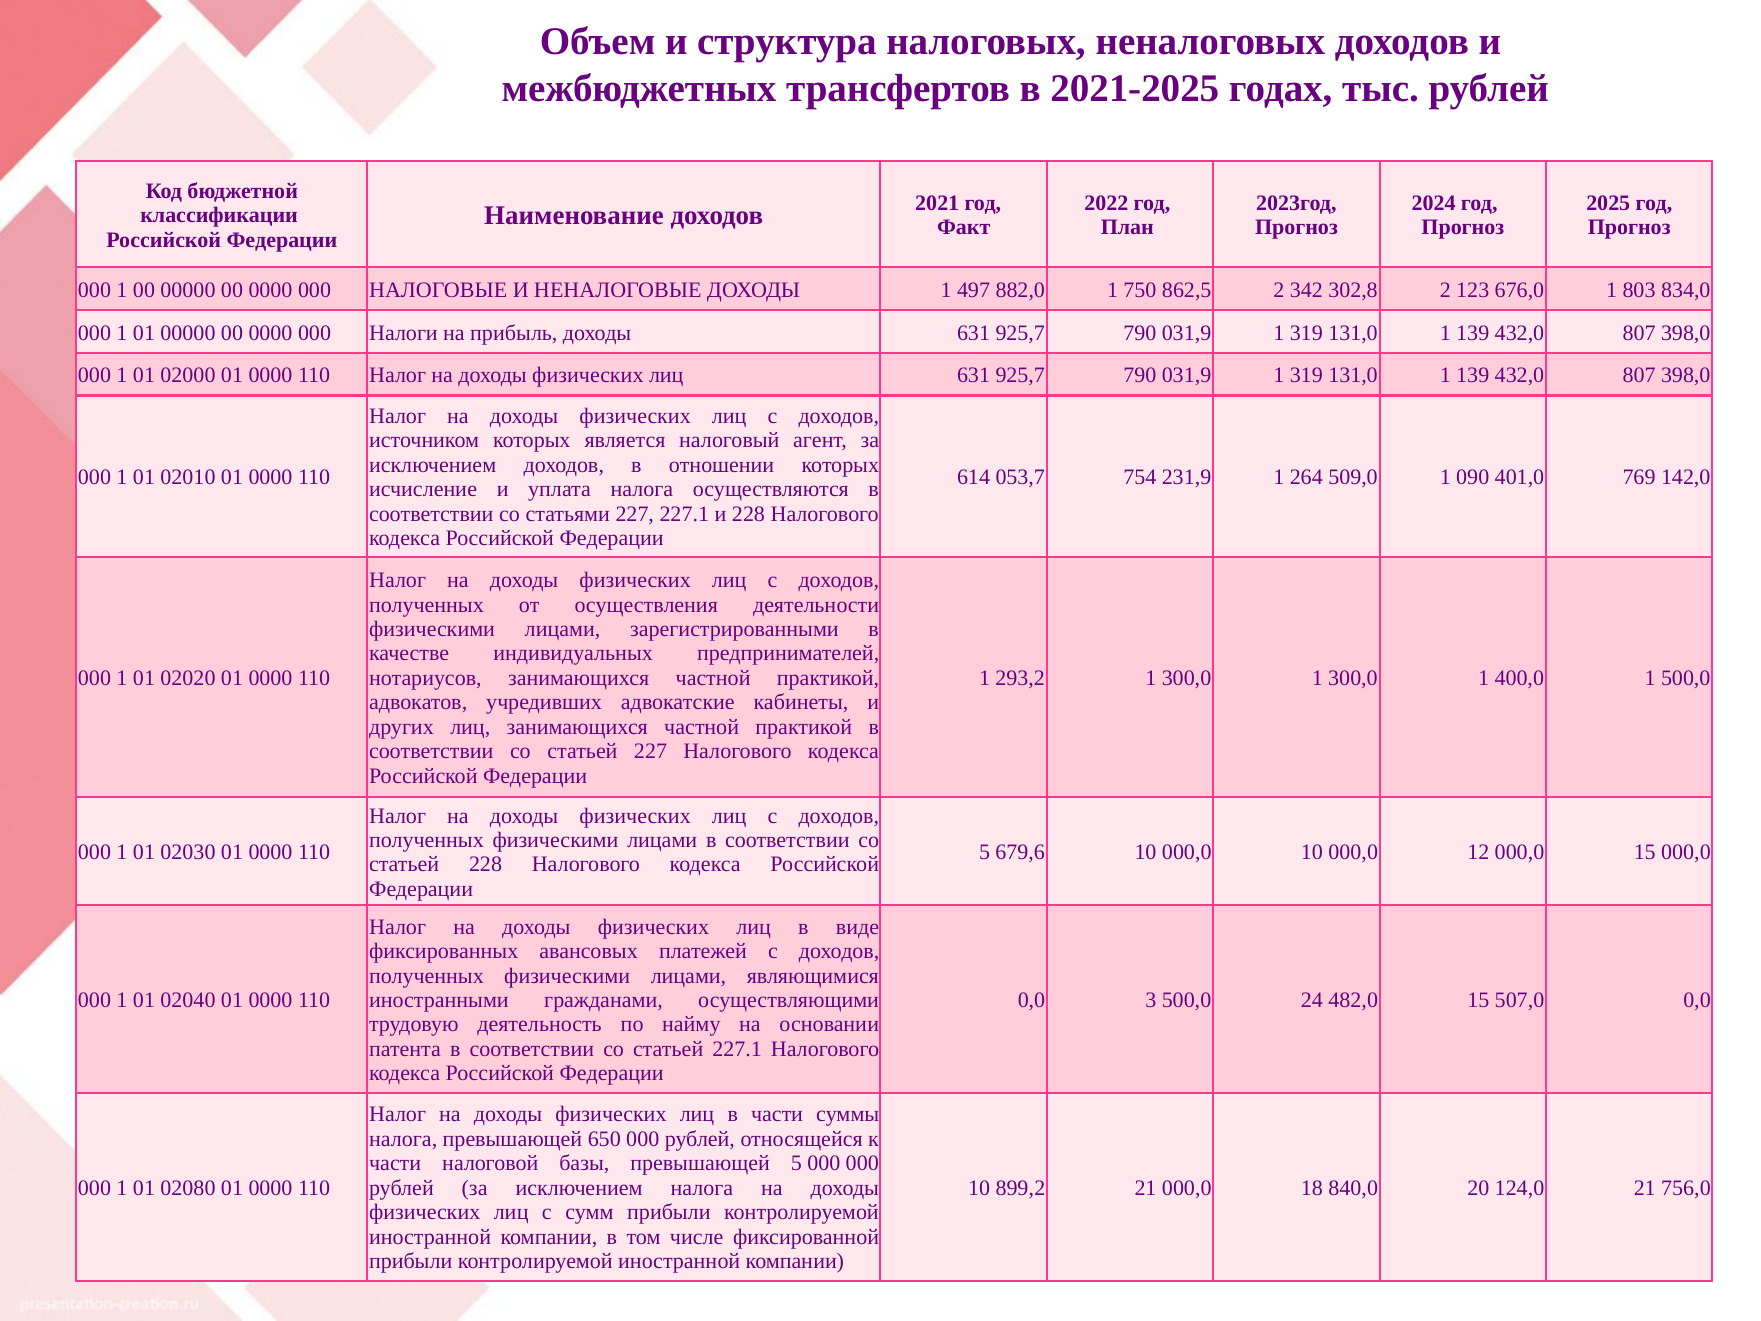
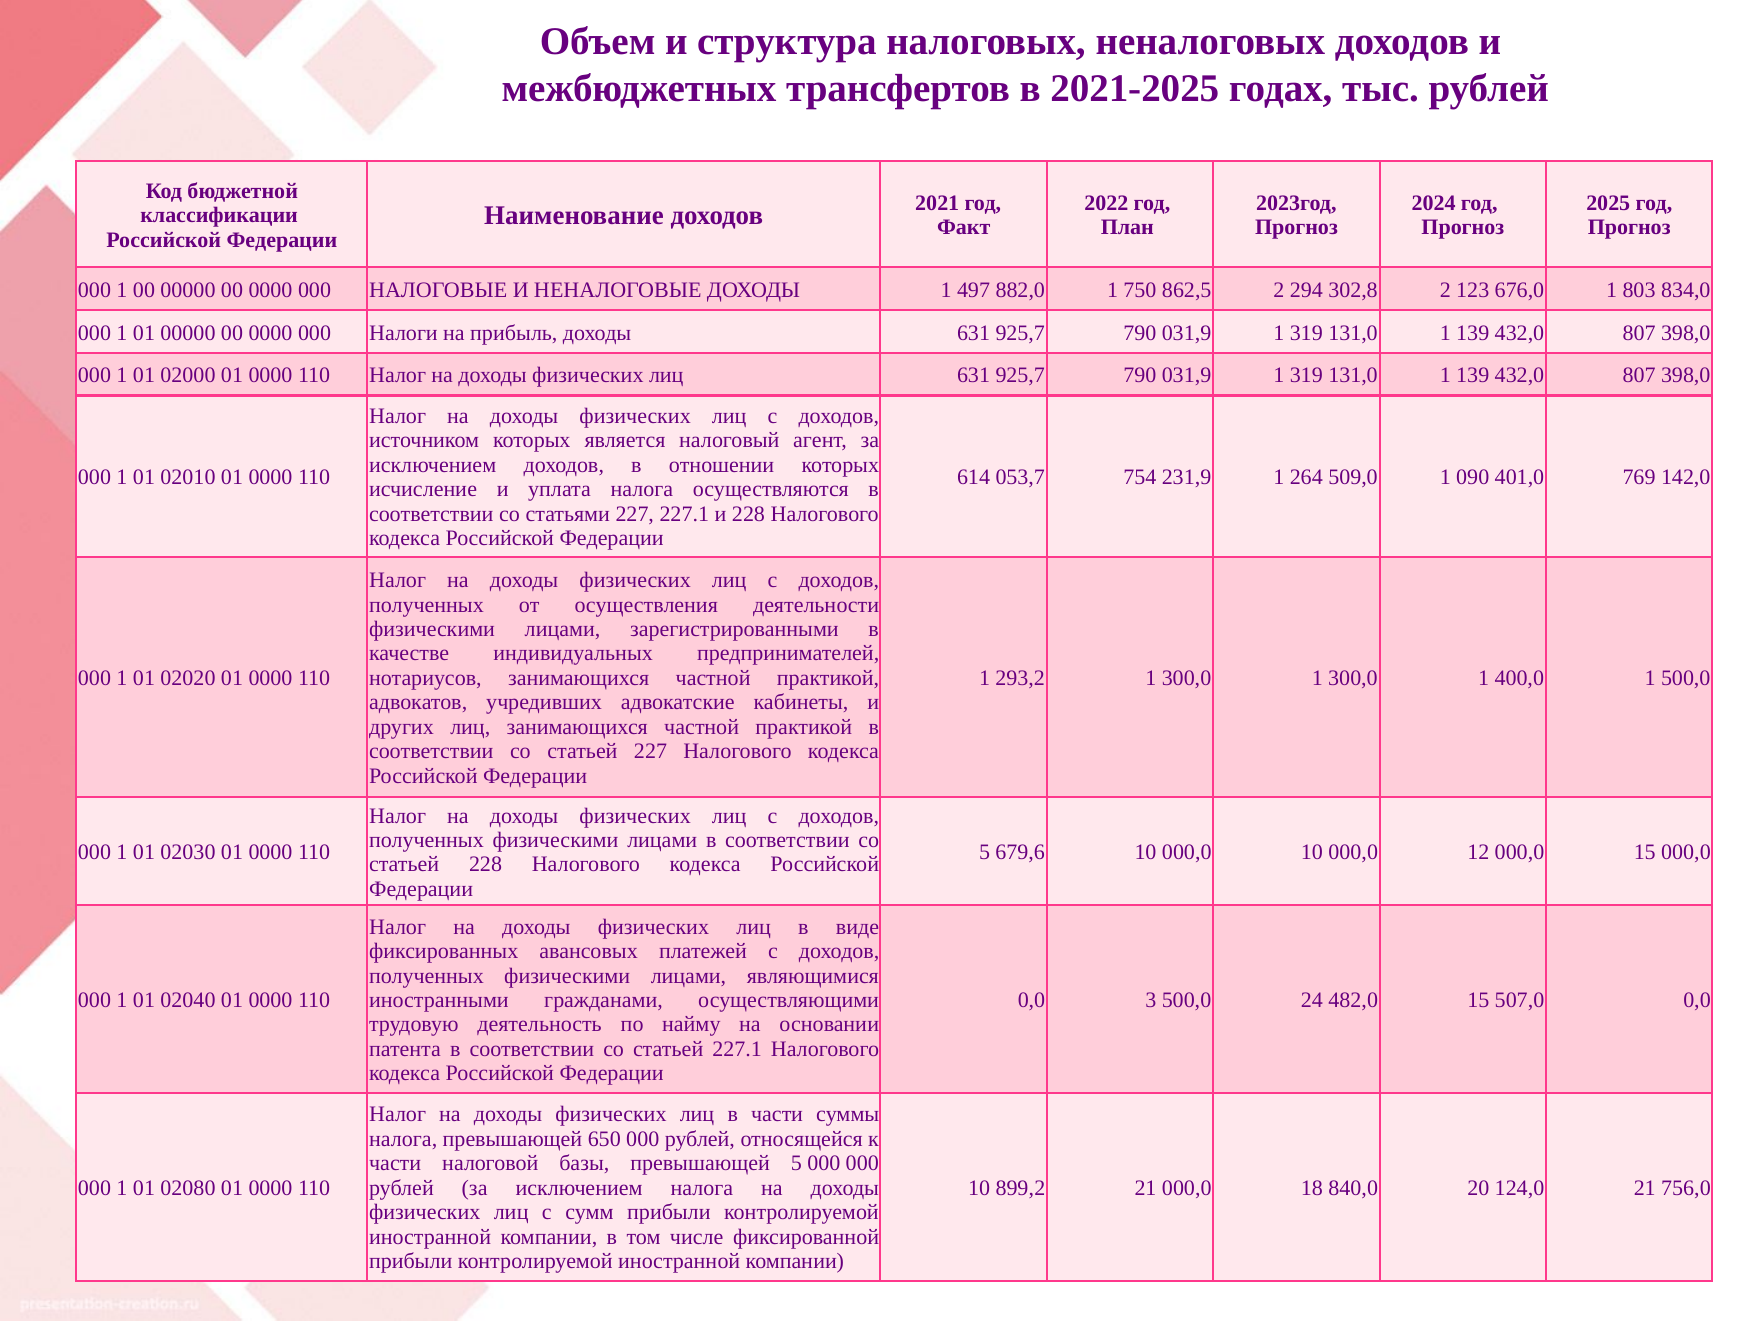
342: 342 -> 294 (1306, 290)
